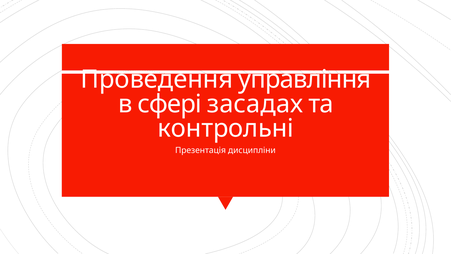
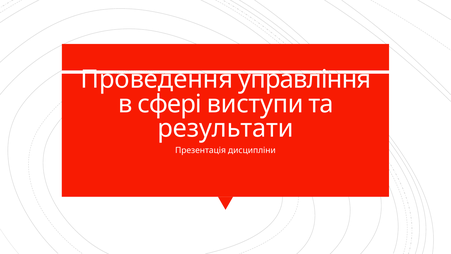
засадах: засадах -> виступи (255, 104)
контрольні: контрольні -> результати (226, 128)
